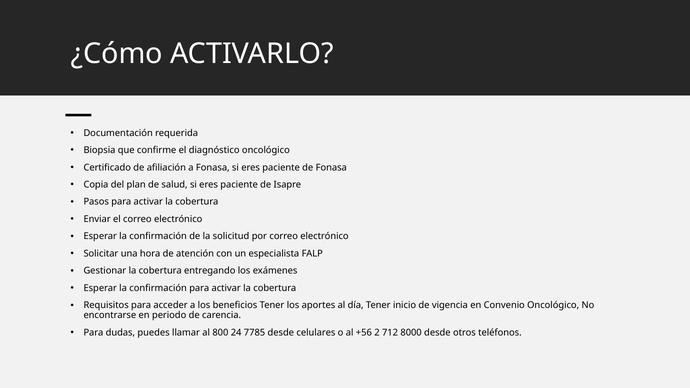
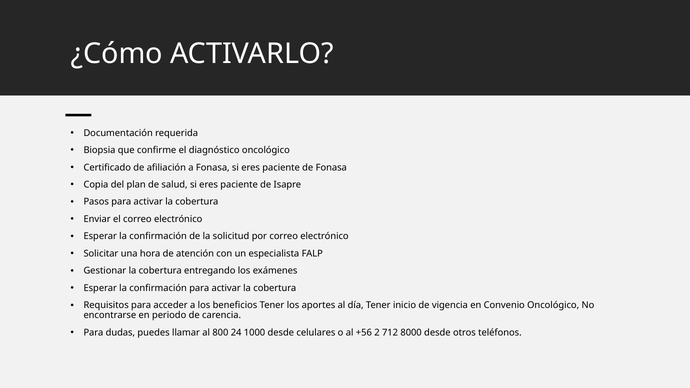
7785: 7785 -> 1000 (255, 333)
